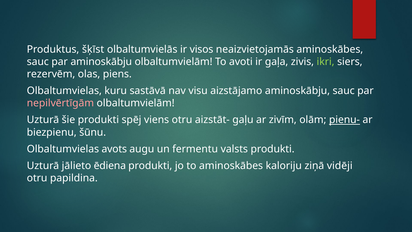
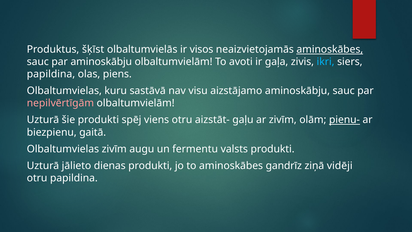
aminoskābes underline: none -> present (330, 49)
ikri colour: light green -> light blue (326, 62)
rezervēm: rezervēm -> papildina (51, 74)
šūnu: šūnu -> gaitā (93, 132)
Olbaltumvielas avots: avots -> zivīm (114, 149)
ēdiena: ēdiena -> dienas (110, 165)
kaloriju: kaloriju -> gandrīz (284, 165)
